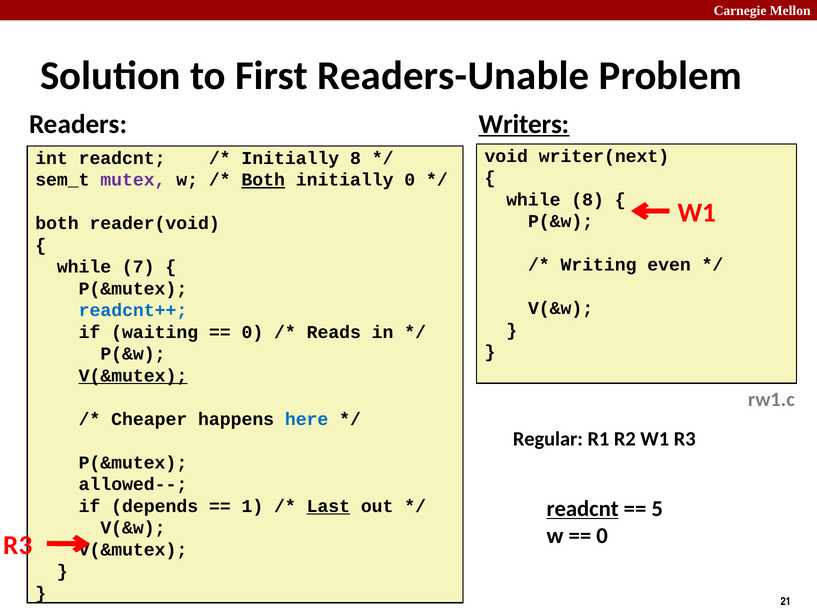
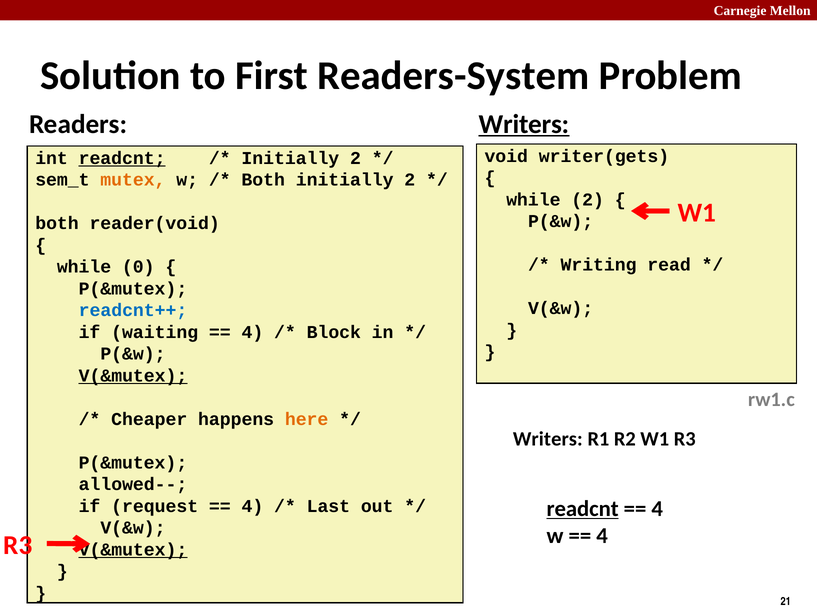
Readers-Unable: Readers-Unable -> Readers-System (453, 76)
writer(next: writer(next -> writer(gets (604, 156)
readcnt underline: none -> present (122, 158)
8: 8 -> 2 (355, 158)
mutex colour: purple -> orange (133, 180)
Both underline: present -> none (263, 180)
0: 0 -> 2 (410, 180)
while 8: 8 -> 2 (588, 200)
even: even -> read (669, 265)
7: 7 -> 0 (138, 267)
0: 0 -> 4 (252, 333)
Reads: Reads -> Block (334, 333)
here colour: blue -> orange (307, 420)
Regular: Regular -> Writers (548, 440)
depends: depends -> request (155, 507)
1: 1 -> 4 (252, 507)
Last underline: present -> none (328, 507)
5: 5 -> 4 (657, 509)
0: 0 -> 4 (602, 537)
V(&mutex underline: none -> present (133, 550)
